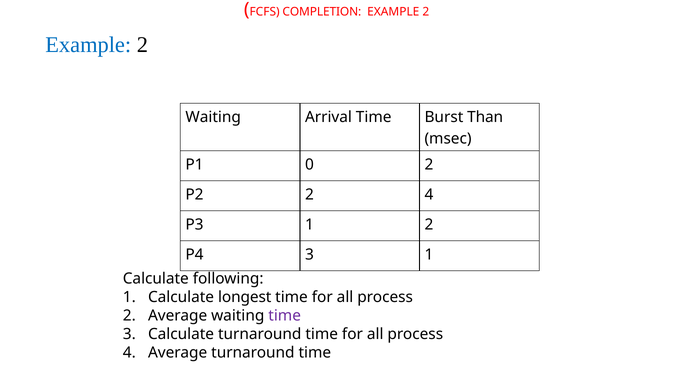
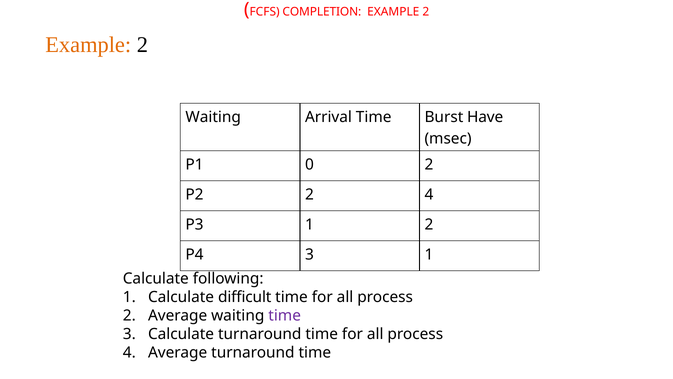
Example colour: blue -> orange (88, 45)
Than: Than -> Have (485, 117)
longest: longest -> difficult (245, 297)
